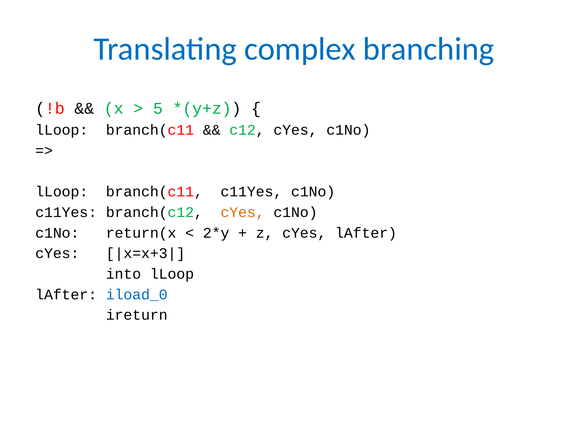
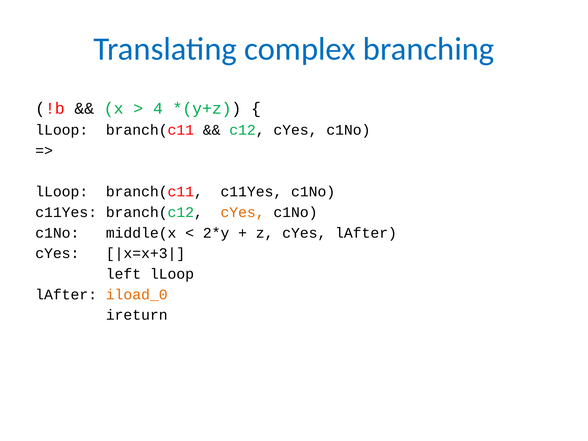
5: 5 -> 4 (158, 108)
return(x: return(x -> middle(x (141, 233)
into: into -> left (123, 274)
iload_0 colour: blue -> orange (137, 295)
